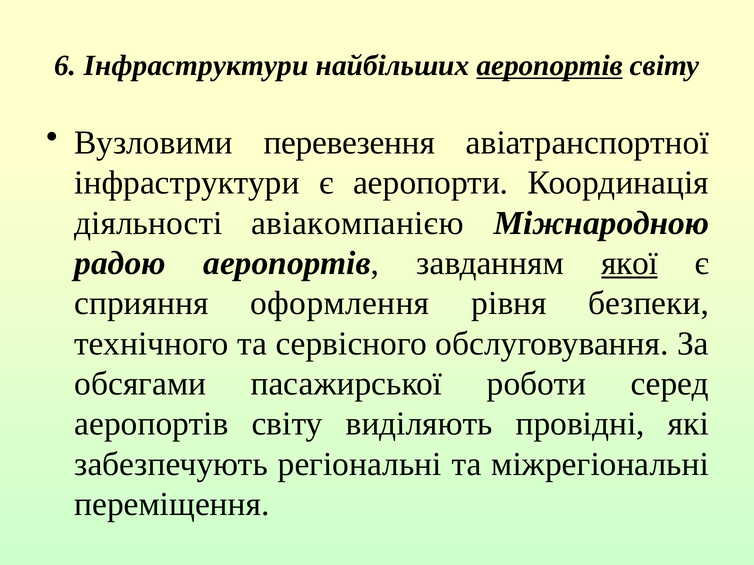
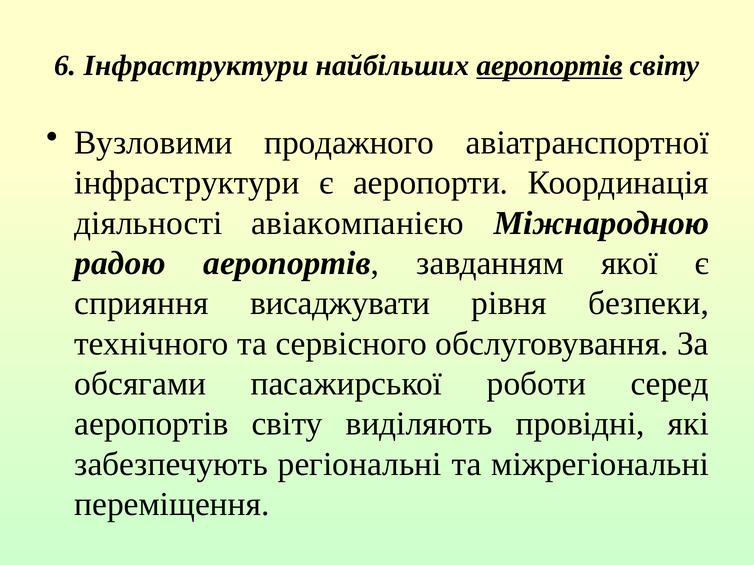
перевезення: перевезення -> продажного (349, 143)
якої underline: present -> none (630, 263)
оформлення: оформлення -> висаджувати (340, 304)
